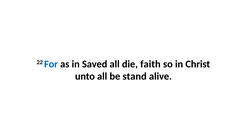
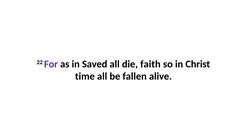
For colour: blue -> purple (51, 64)
unto: unto -> time (85, 76)
stand: stand -> fallen (135, 76)
